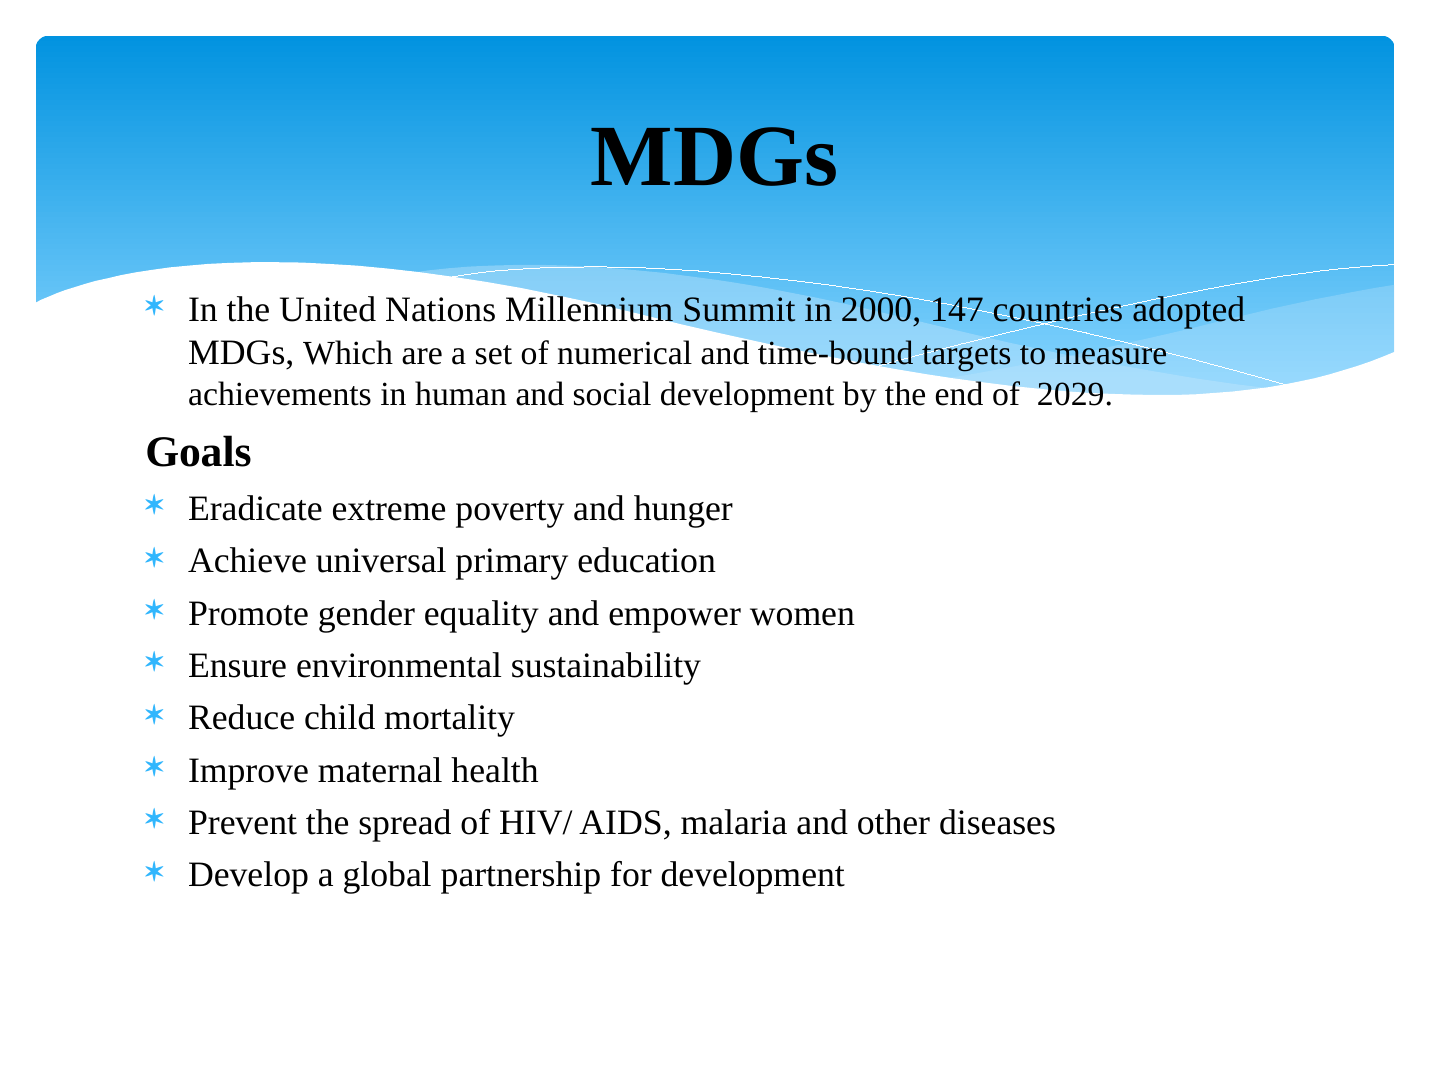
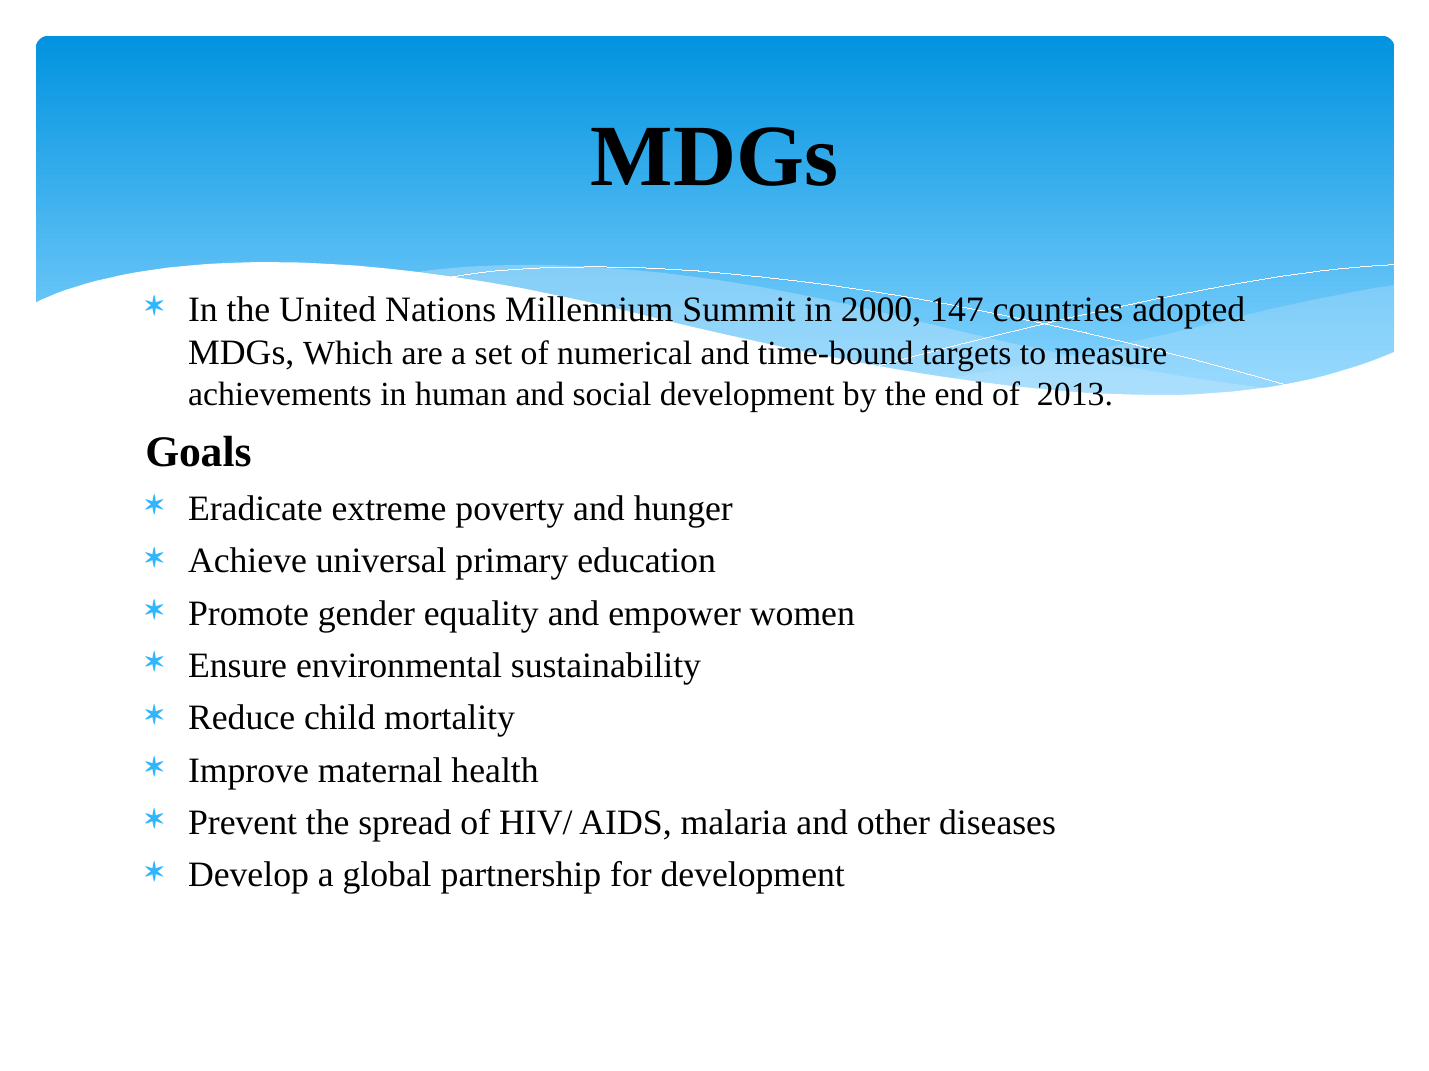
2029: 2029 -> 2013 (1075, 394)
